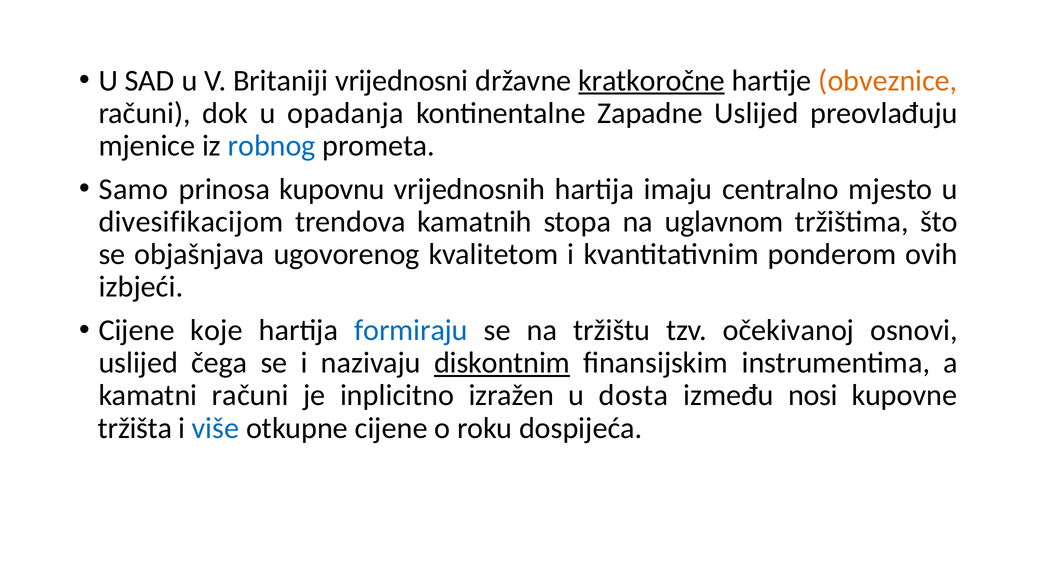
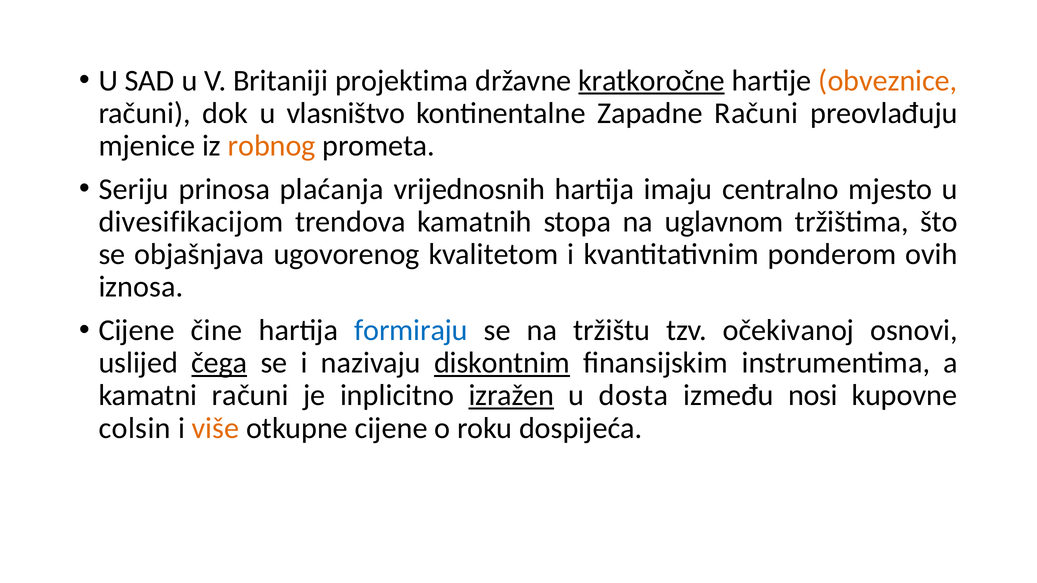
vrijednosni: vrijednosni -> projektima (402, 81)
opadanja: opadanja -> vlasništvo (346, 113)
Zapadne Uslijed: Uslijed -> Računi (756, 113)
robnog colour: blue -> orange (272, 146)
Samo: Samo -> Seriju (134, 189)
kupovnu: kupovnu -> plaćanja (332, 189)
izbjeći: izbjeći -> iznosa (141, 287)
koje: koje -> čine (216, 331)
čega underline: none -> present (219, 363)
izražen underline: none -> present (511, 396)
tržišta: tržišta -> colsin (135, 428)
više colour: blue -> orange (215, 428)
